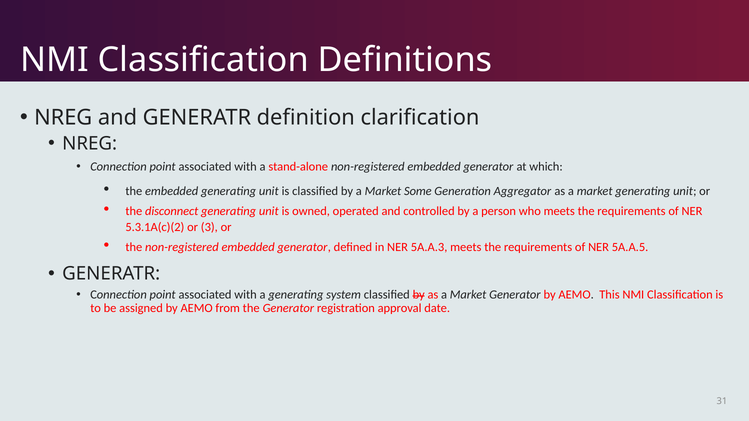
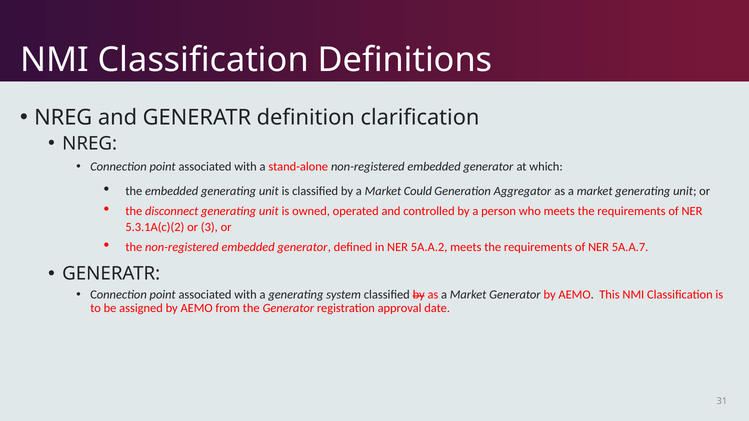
Some: Some -> Could (418, 191)
5A.A.3: 5A.A.3 -> 5A.A.2 (429, 247)
5A.A.5: 5A.A.5 -> 5A.A.7 (630, 247)
